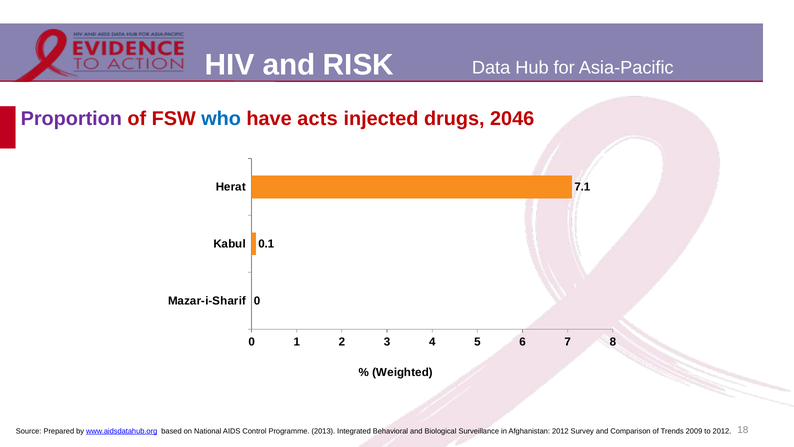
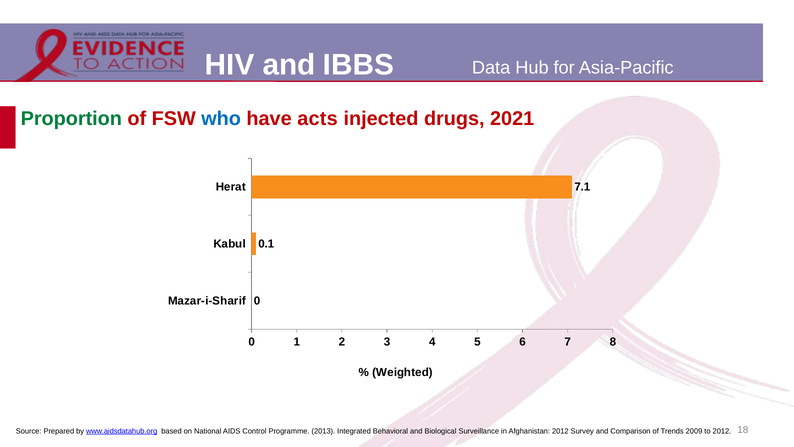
RISK: RISK -> IBBS (358, 65)
Proportion colour: purple -> green (71, 119)
2046: 2046 -> 2021 (512, 119)
